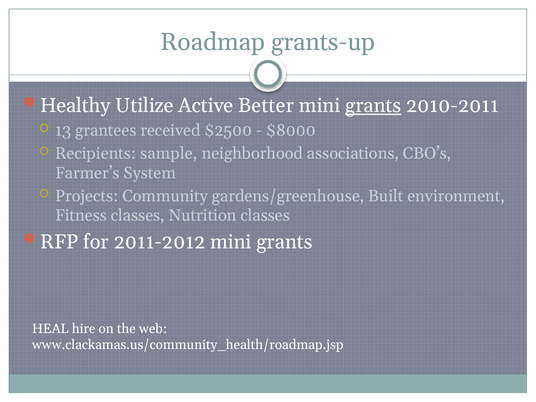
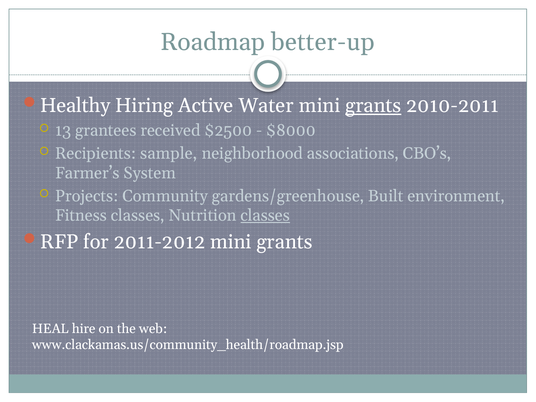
grants-up: grants-up -> better-up (323, 42)
Utilize: Utilize -> Hiring (144, 106)
Better: Better -> Water (266, 106)
classes underline: none -> present (265, 216)
